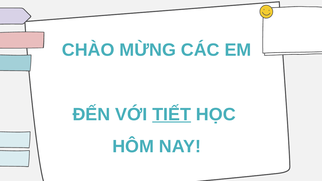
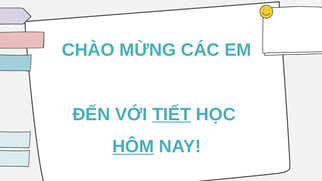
HÔM underline: none -> present (133, 147)
